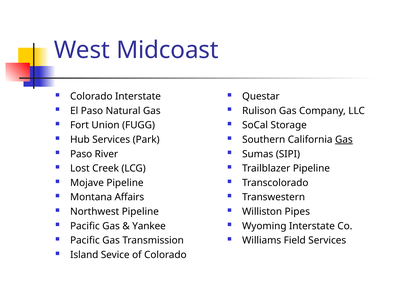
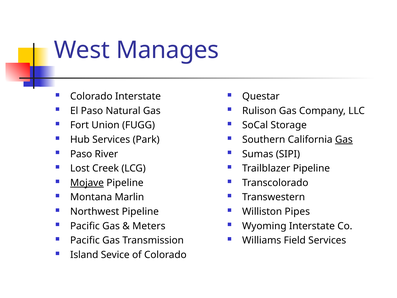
Midcoast: Midcoast -> Manages (168, 50)
Mojave underline: none -> present (87, 183)
Affairs: Affairs -> Marlin (129, 197)
Yankee: Yankee -> Meters (149, 226)
